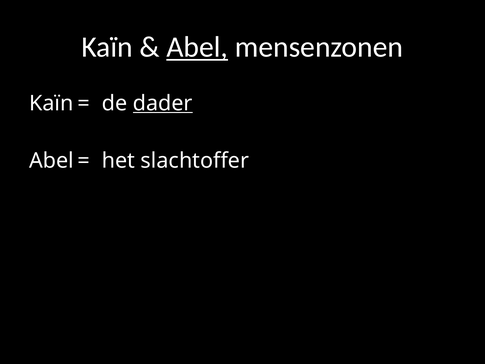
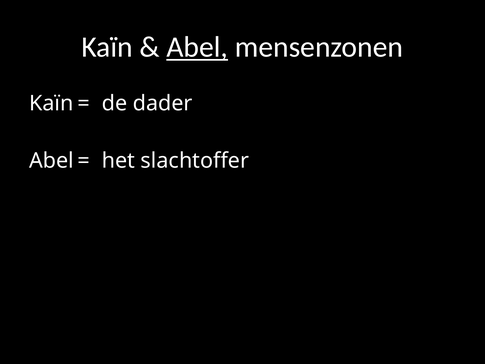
dader underline: present -> none (163, 103)
